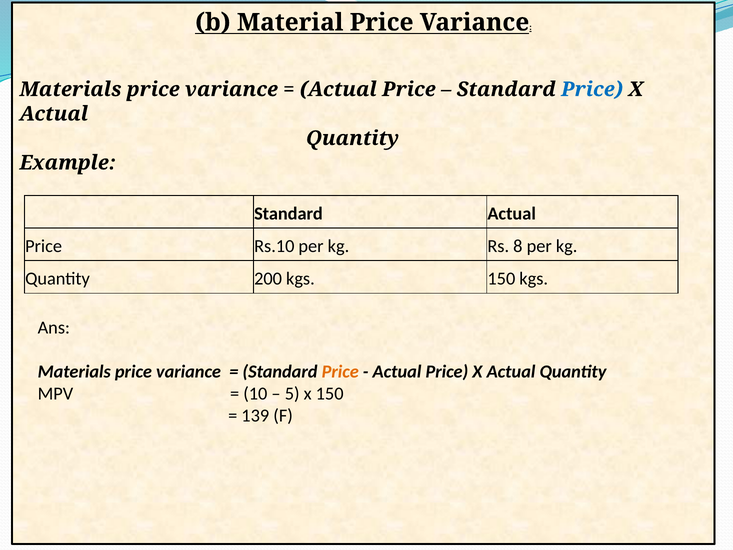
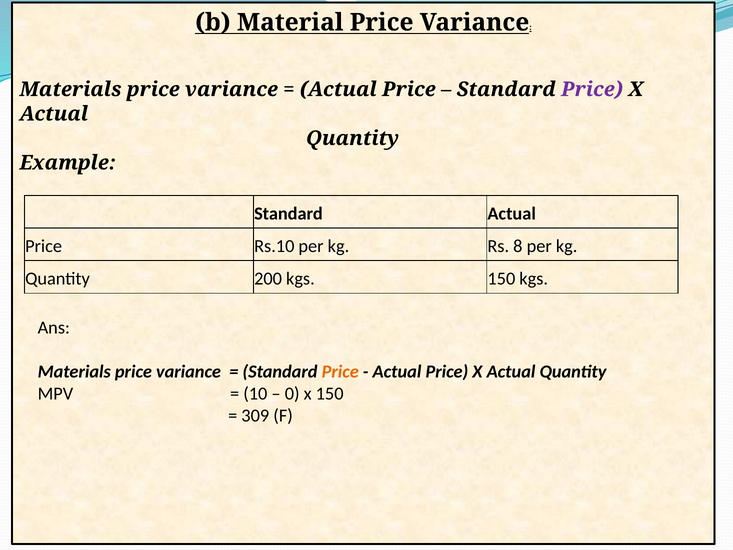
Price colour: blue -> purple (592, 89)
5: 5 -> 0 (292, 393)
139: 139 -> 309 (255, 415)
